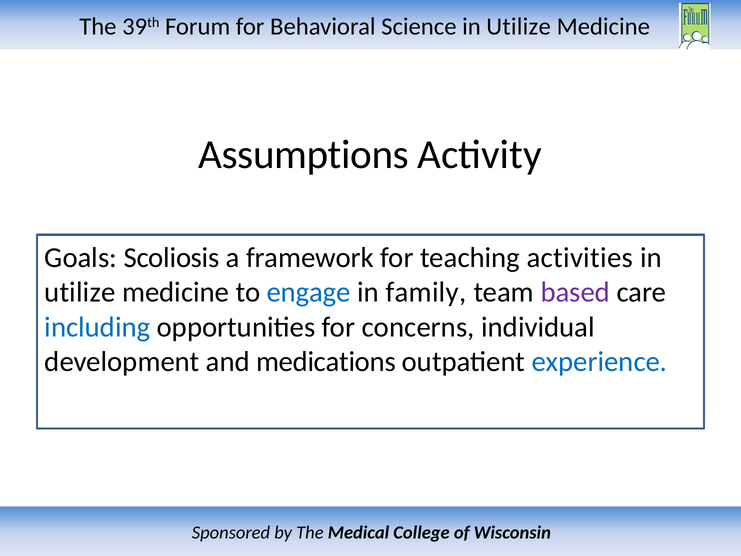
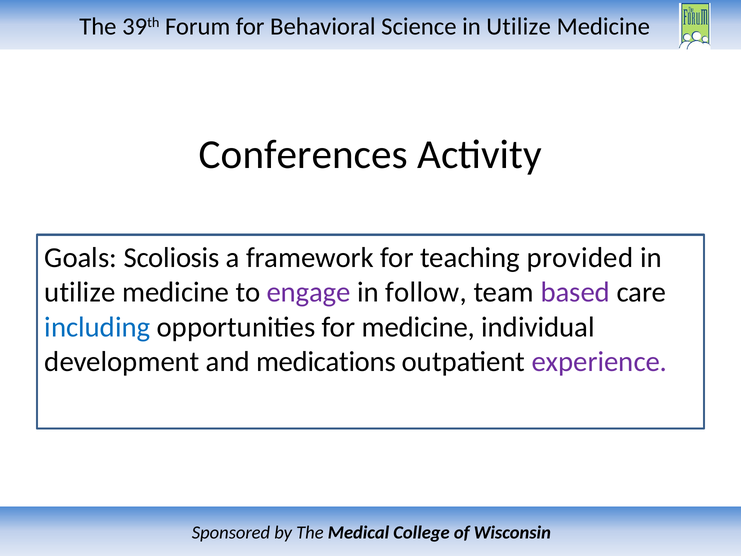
Assumptions: Assumptions -> Conferences (303, 155)
activities: activities -> provided (580, 258)
engage colour: blue -> purple (309, 292)
family: family -> follow (426, 292)
for concerns: concerns -> medicine (418, 327)
experience colour: blue -> purple (599, 361)
